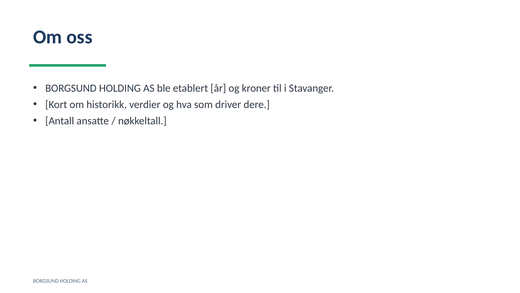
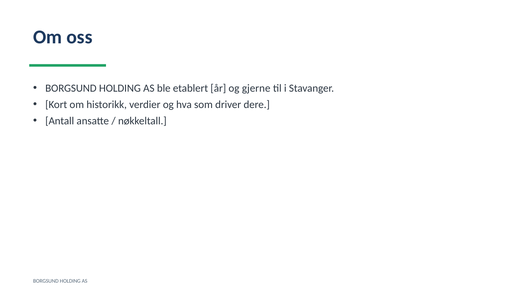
kroner: kroner -> gjerne (256, 88)
